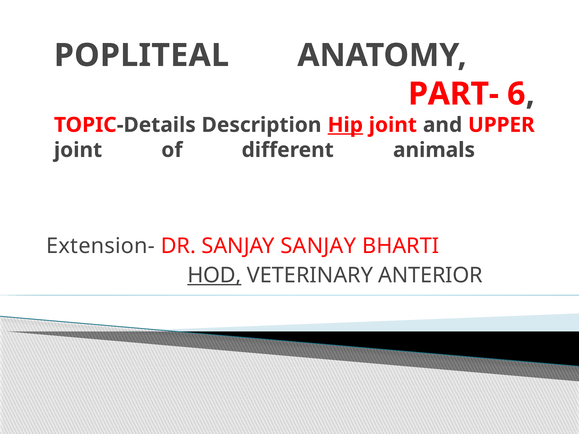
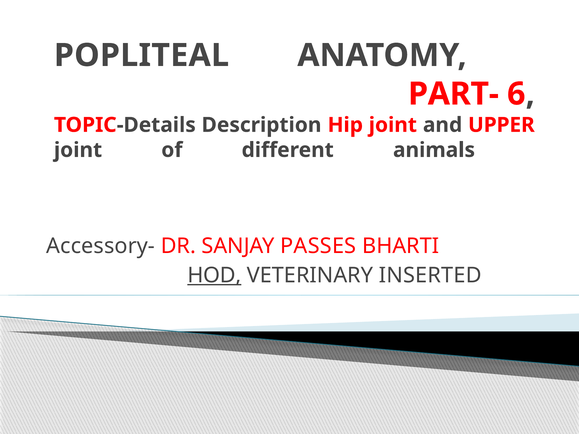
Hip underline: present -> none (345, 125)
Extension-: Extension- -> Accessory- (101, 246)
SANJAY SANJAY: SANJAY -> PASSES (318, 246)
ANTERIOR: ANTERIOR -> INSERTED (430, 275)
